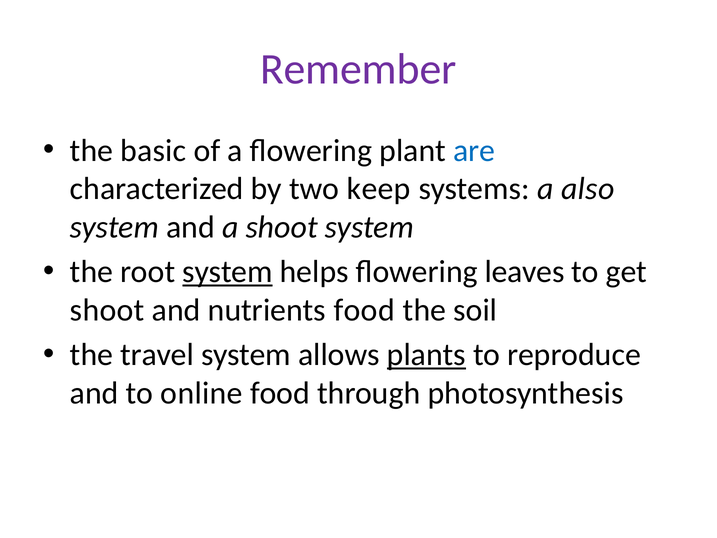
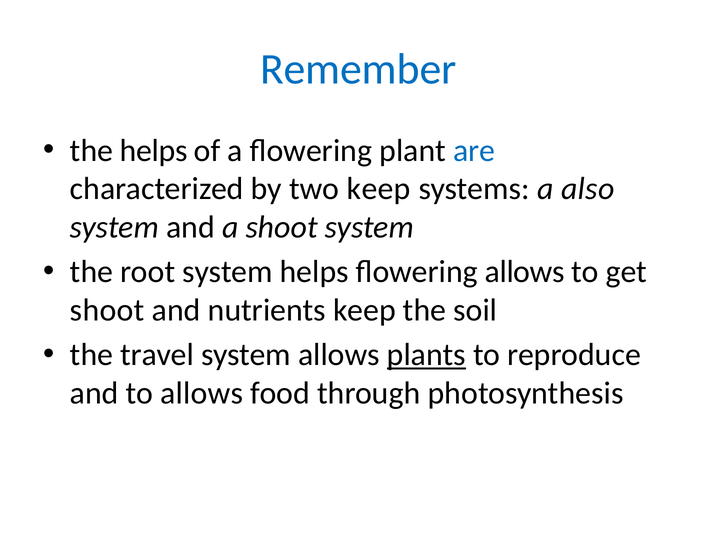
Remember colour: purple -> blue (358, 69)
the basic: basic -> helps (154, 150)
system underline: present -> none (227, 272)
flowering leaves: leaves -> allows (525, 272)
nutrients food: food -> keep (364, 310)
to online: online -> allows (202, 393)
